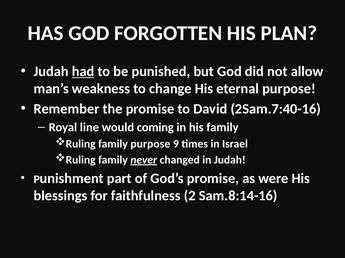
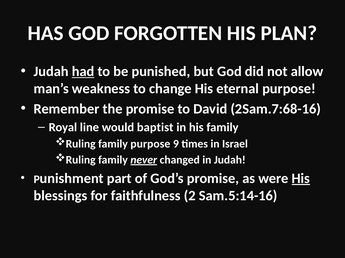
2Sam.7:40-16: 2Sam.7:40-16 -> 2Sam.7:68-16 (276, 109)
coming: coming -> baptist (155, 128)
His underline: none -> present (301, 179)
Sam.8:14-16: Sam.8:14-16 -> Sam.5:14-16 (238, 196)
